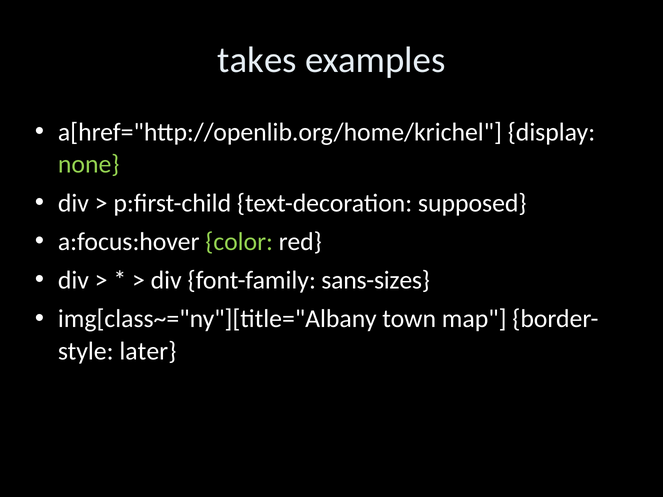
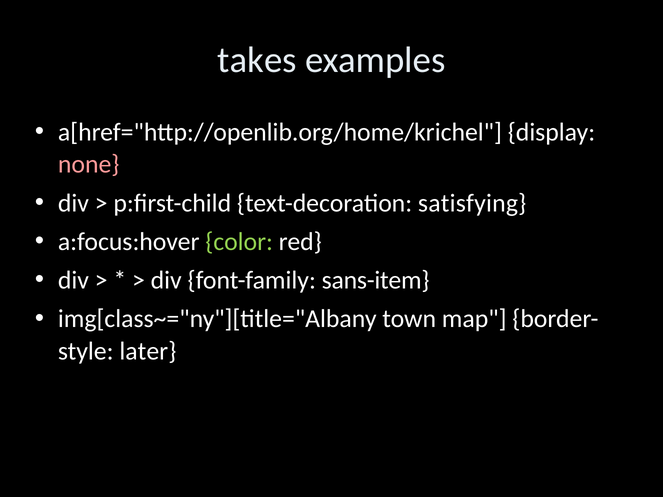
none colour: light green -> pink (89, 165)
supposed: supposed -> satisfying (472, 203)
sans-sizes: sans-sizes -> sans-item (376, 280)
